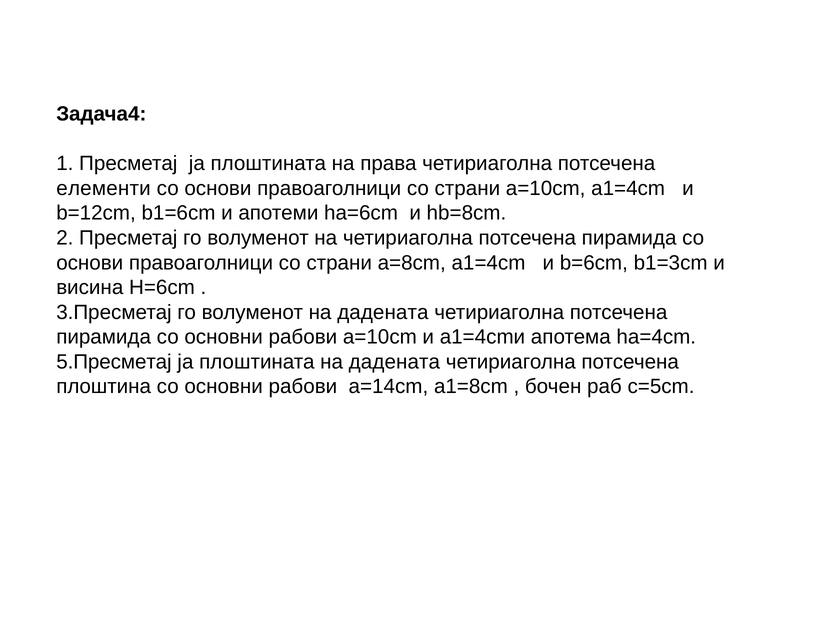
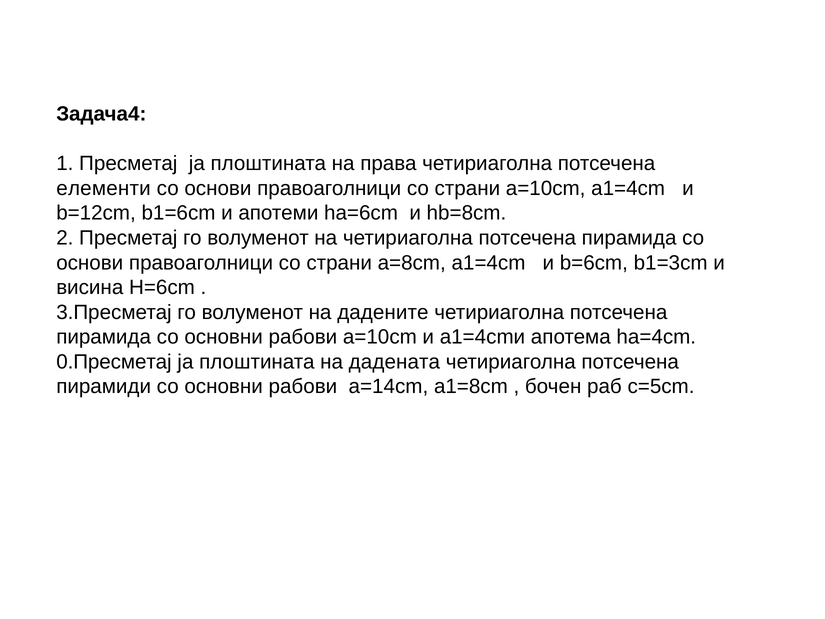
волуменот на дадената: дадената -> дадените (383, 312)
5.Пресметај: 5.Пресметај -> 0.Пресметај (114, 362)
плоштина: плоштина -> пирамиди (104, 386)
